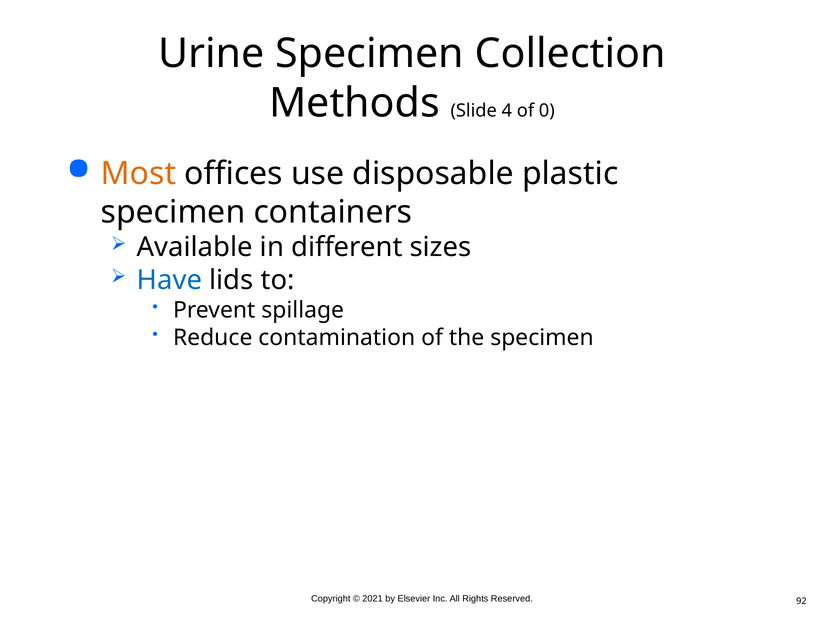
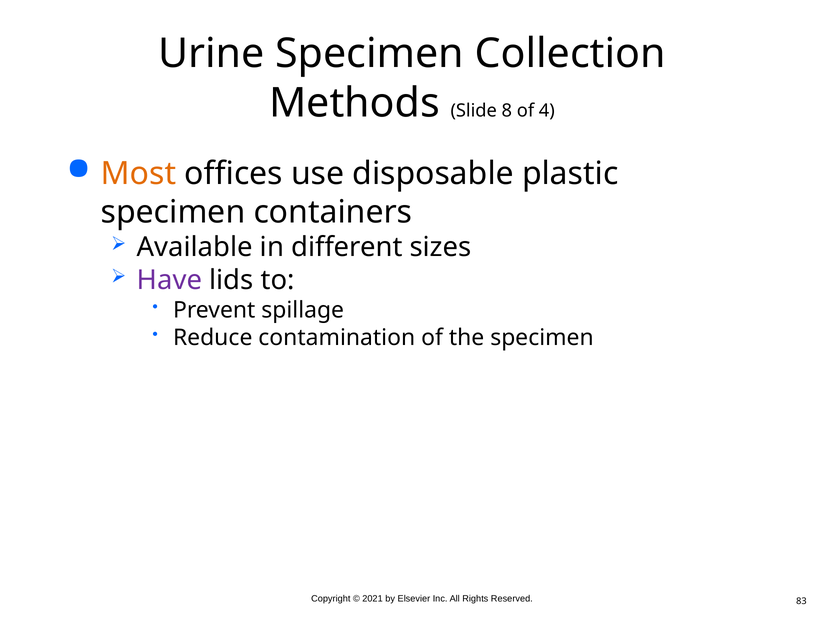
4: 4 -> 8 (507, 111)
0: 0 -> 4 (547, 111)
Have colour: blue -> purple (170, 280)
92: 92 -> 83 (801, 601)
